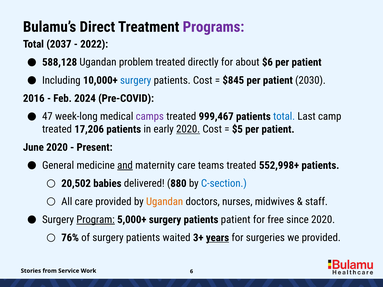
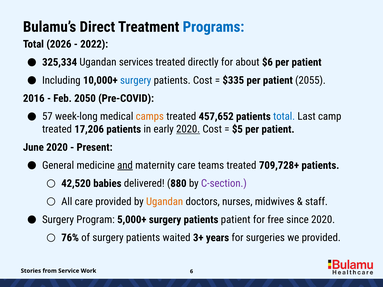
Programs colour: purple -> blue (214, 27)
2037: 2037 -> 2026 (59, 44)
588,128: 588,128 -> 325,334 (60, 62)
problem: problem -> services (136, 62)
$845: $845 -> $335 (233, 80)
2030: 2030 -> 2055 (310, 80)
2024: 2024 -> 2050 (85, 98)
47: 47 -> 57 (47, 117)
camps colour: purple -> orange (150, 117)
999,467: 999,467 -> 457,652 (216, 117)
552,998+: 552,998+ -> 709,728+ (279, 165)
20,502: 20,502 -> 42,520 (76, 184)
C-section colour: blue -> purple (224, 184)
Program underline: present -> none (96, 220)
years underline: present -> none (218, 238)
